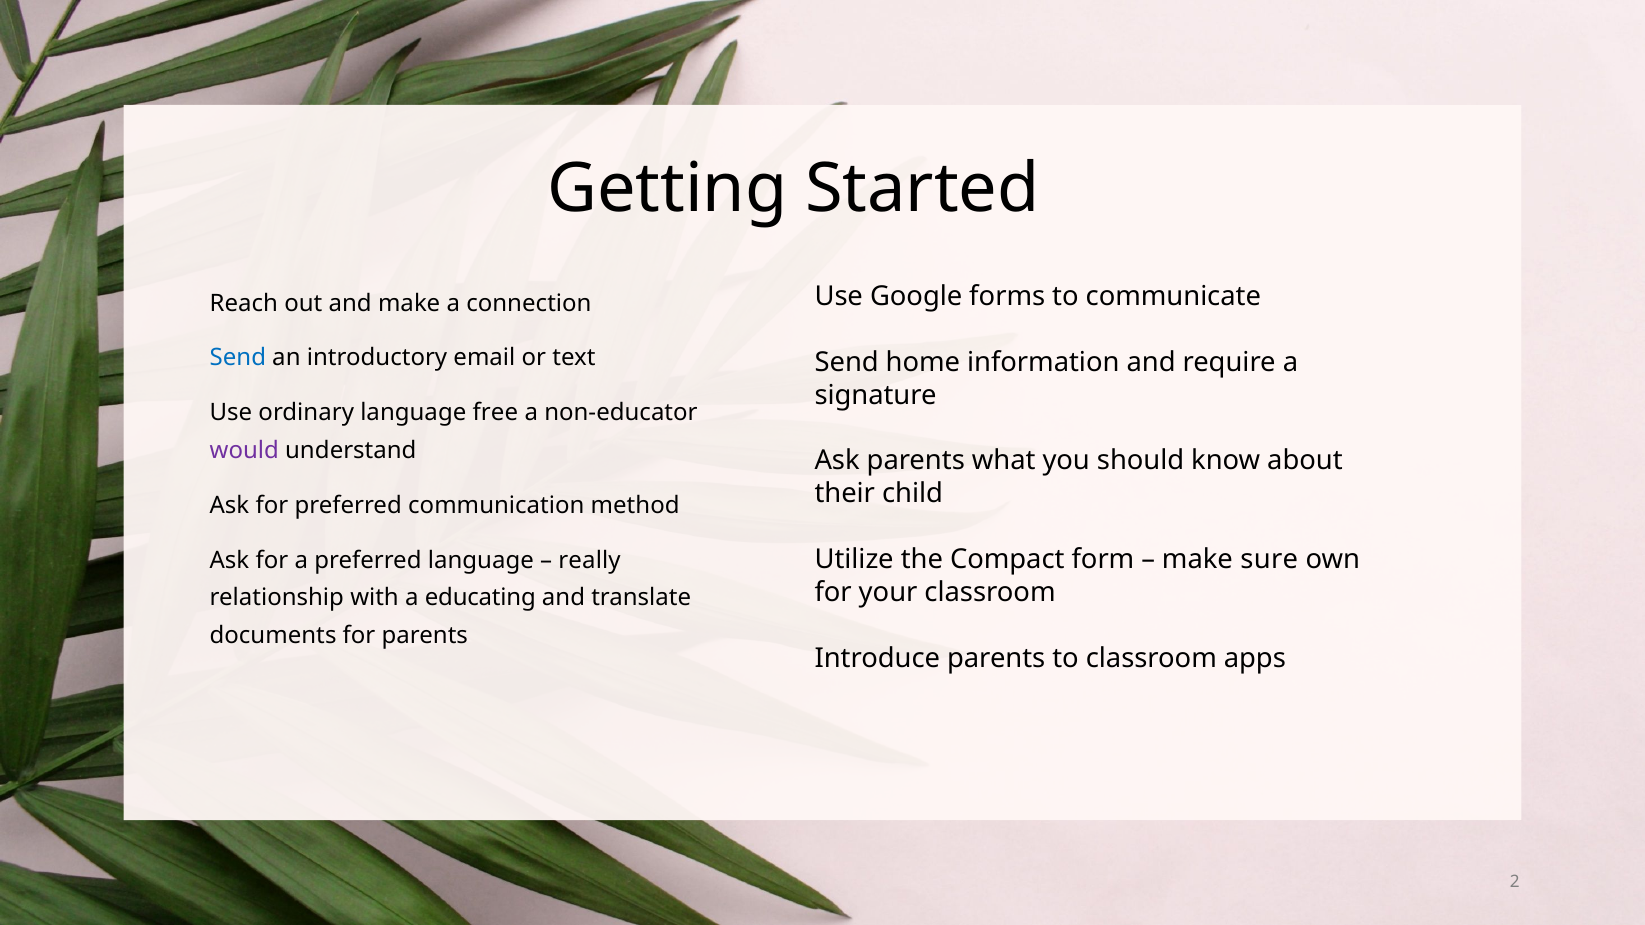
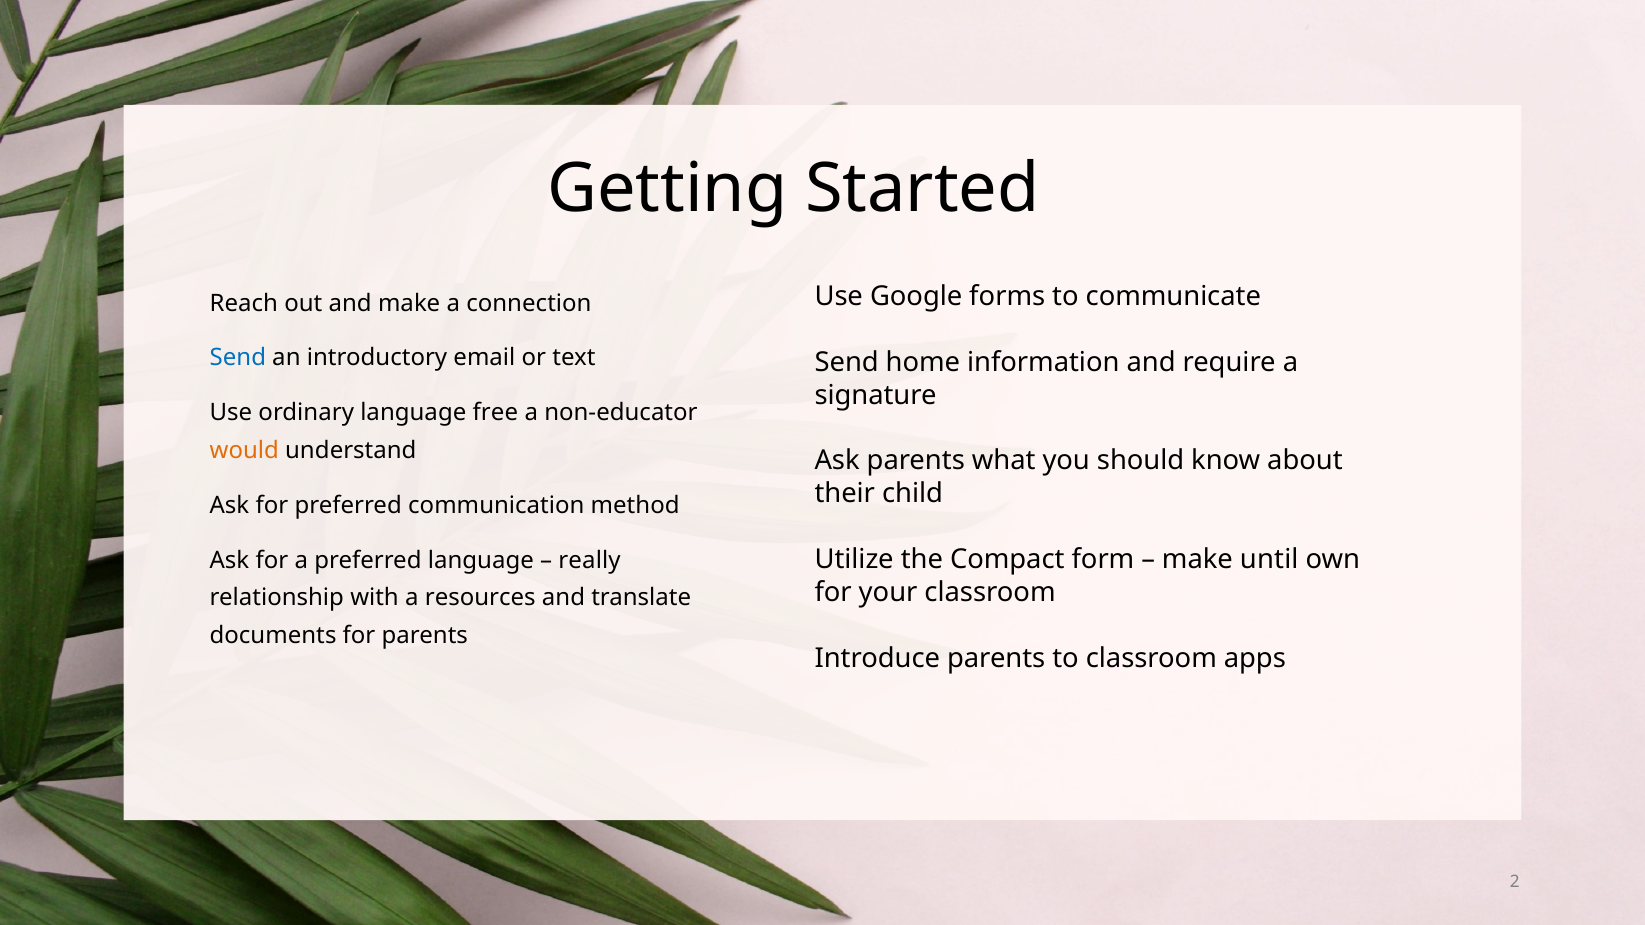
would colour: purple -> orange (244, 451)
sure: sure -> until (1269, 560)
educating: educating -> resources (480, 598)
